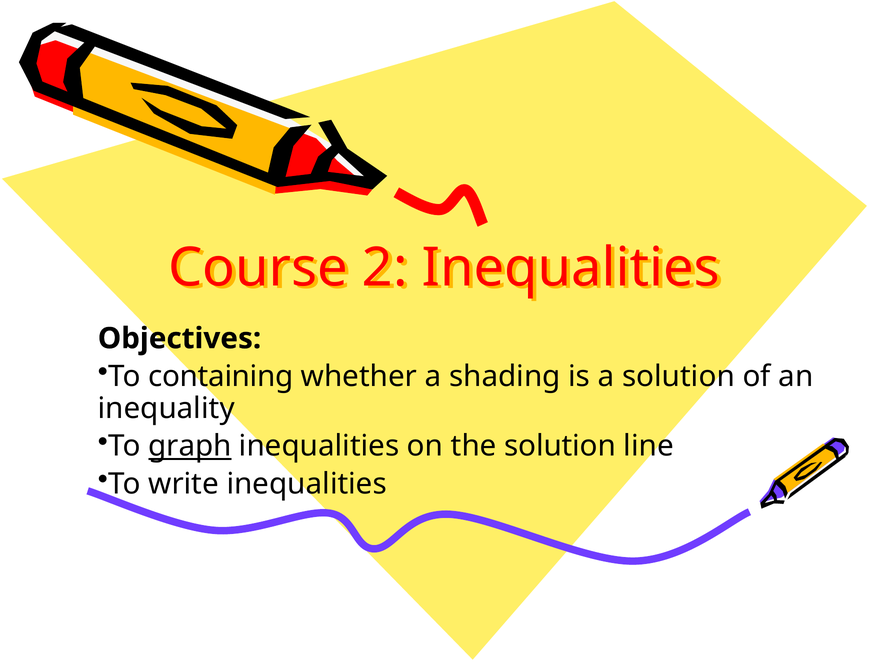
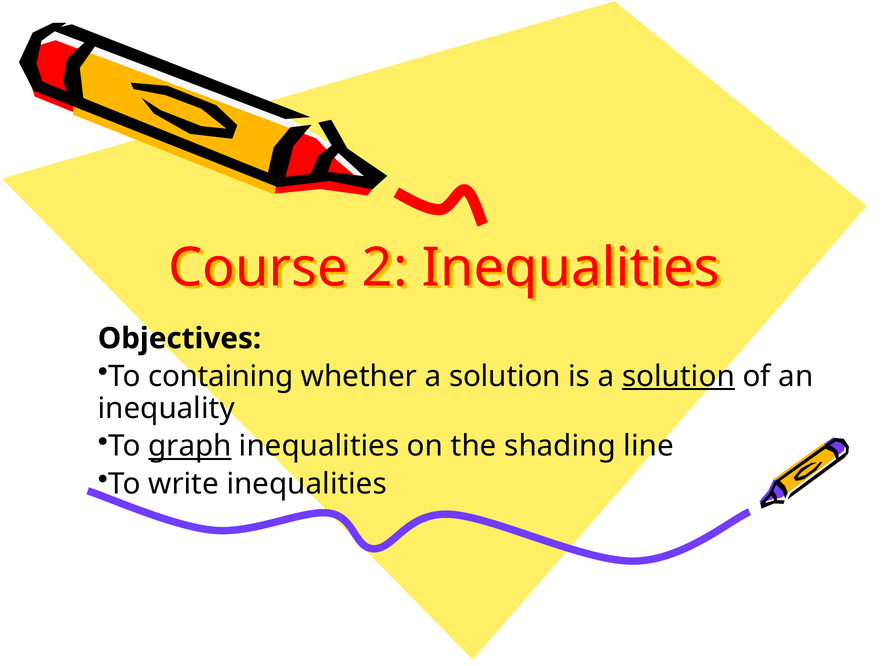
whether a shading: shading -> solution (505, 377)
solution underline: none -> present (678, 377)
the solution: solution -> shading (560, 447)
